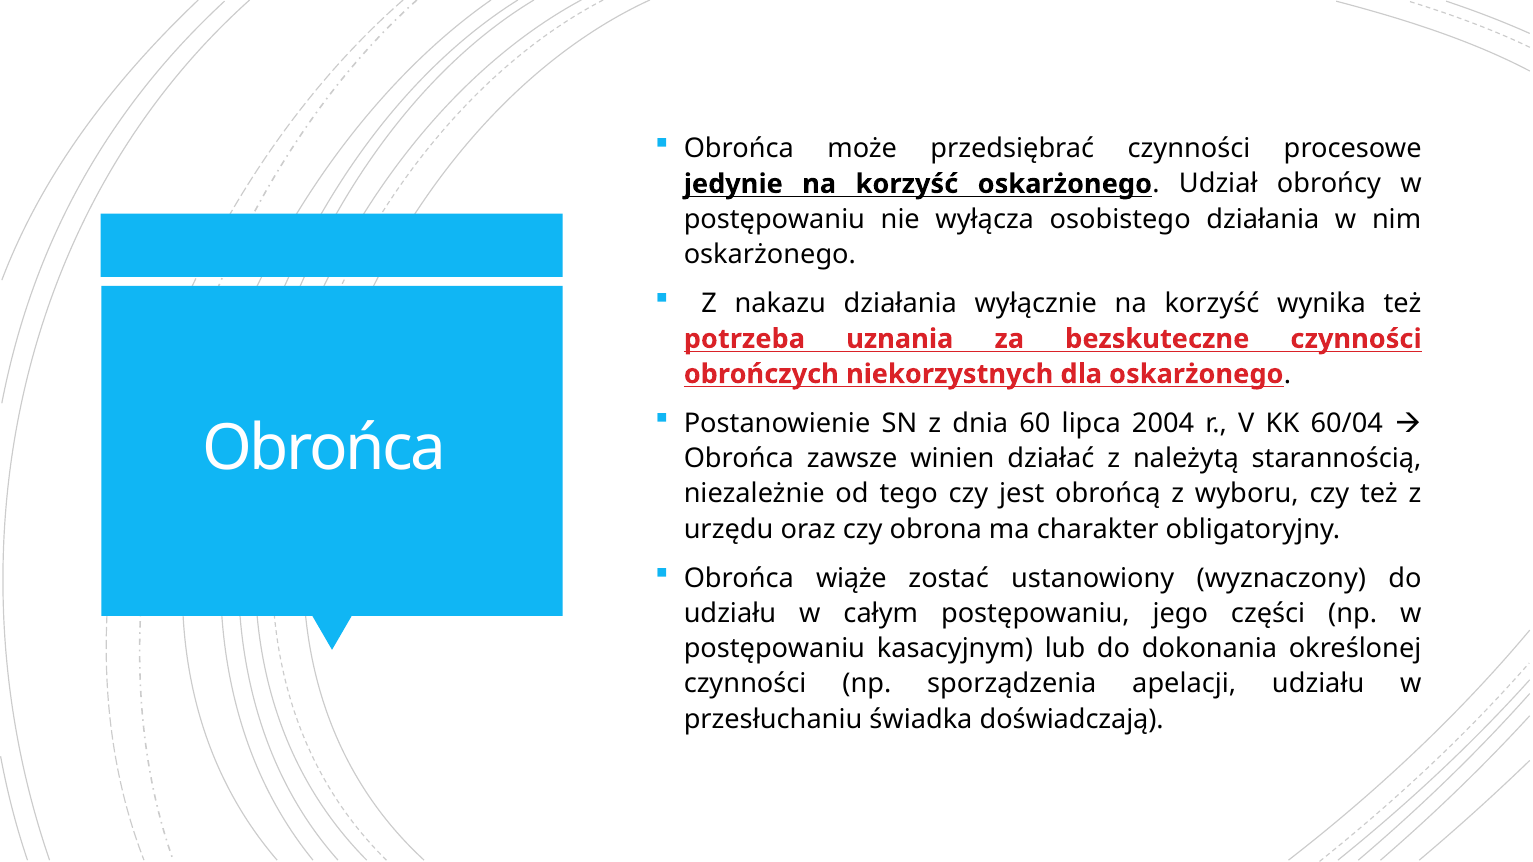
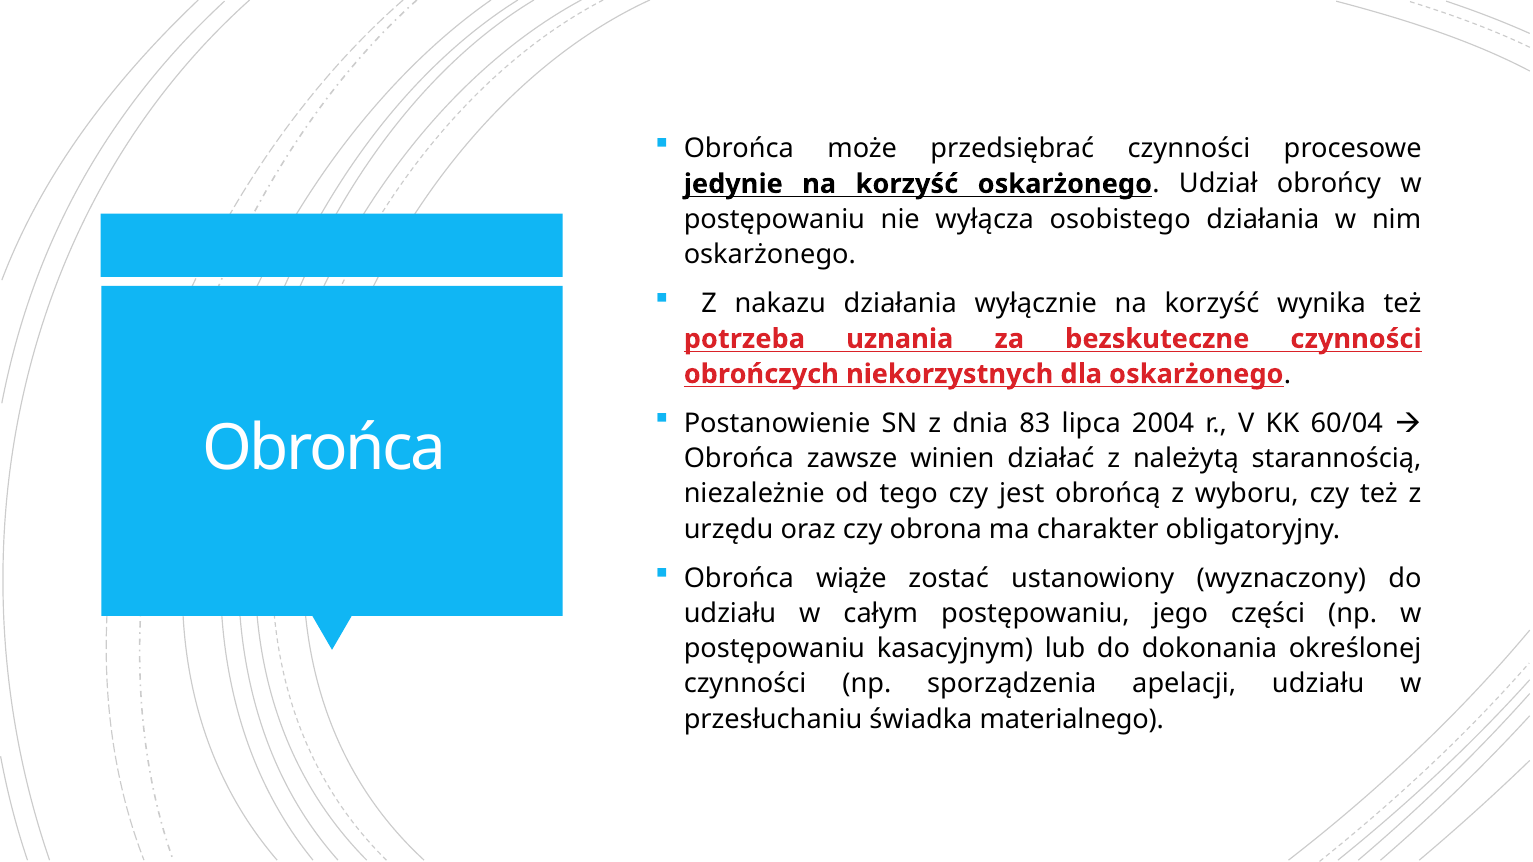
60: 60 -> 83 (1035, 424)
doświadczają: doświadczają -> materialnego (1072, 719)
